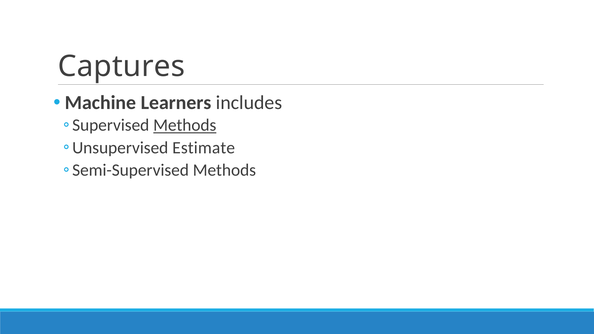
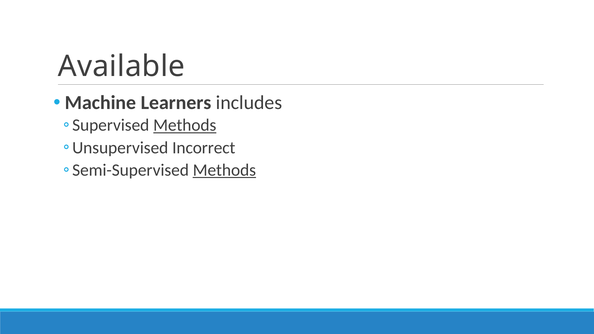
Captures: Captures -> Available (121, 67)
Estimate: Estimate -> Incorrect (204, 148)
Methods underline: none -> present (224, 170)
